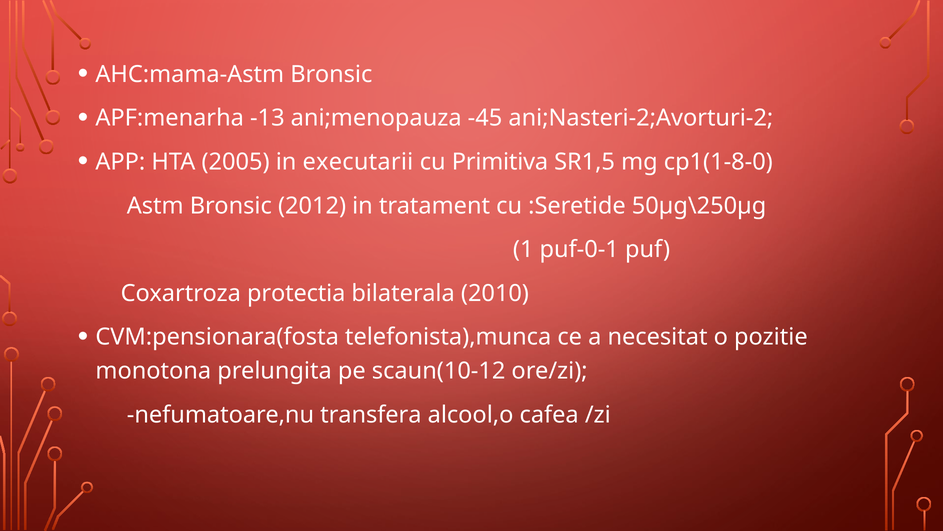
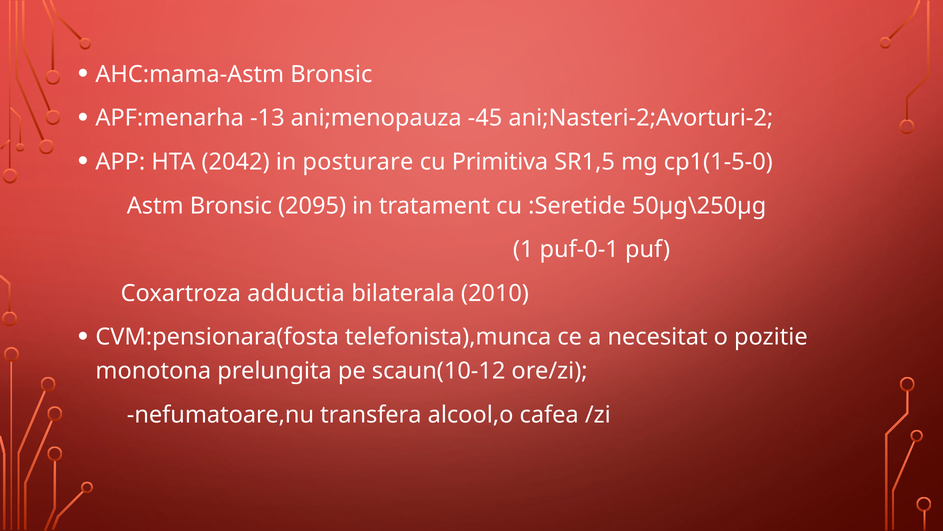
2005: 2005 -> 2042 (236, 162)
executarii: executarii -> posturare (358, 162)
cp1(1-8-0: cp1(1-8-0 -> cp1(1-5-0 (718, 162)
2012: 2012 -> 2095 (312, 206)
protectia: protectia -> adductia (296, 293)
